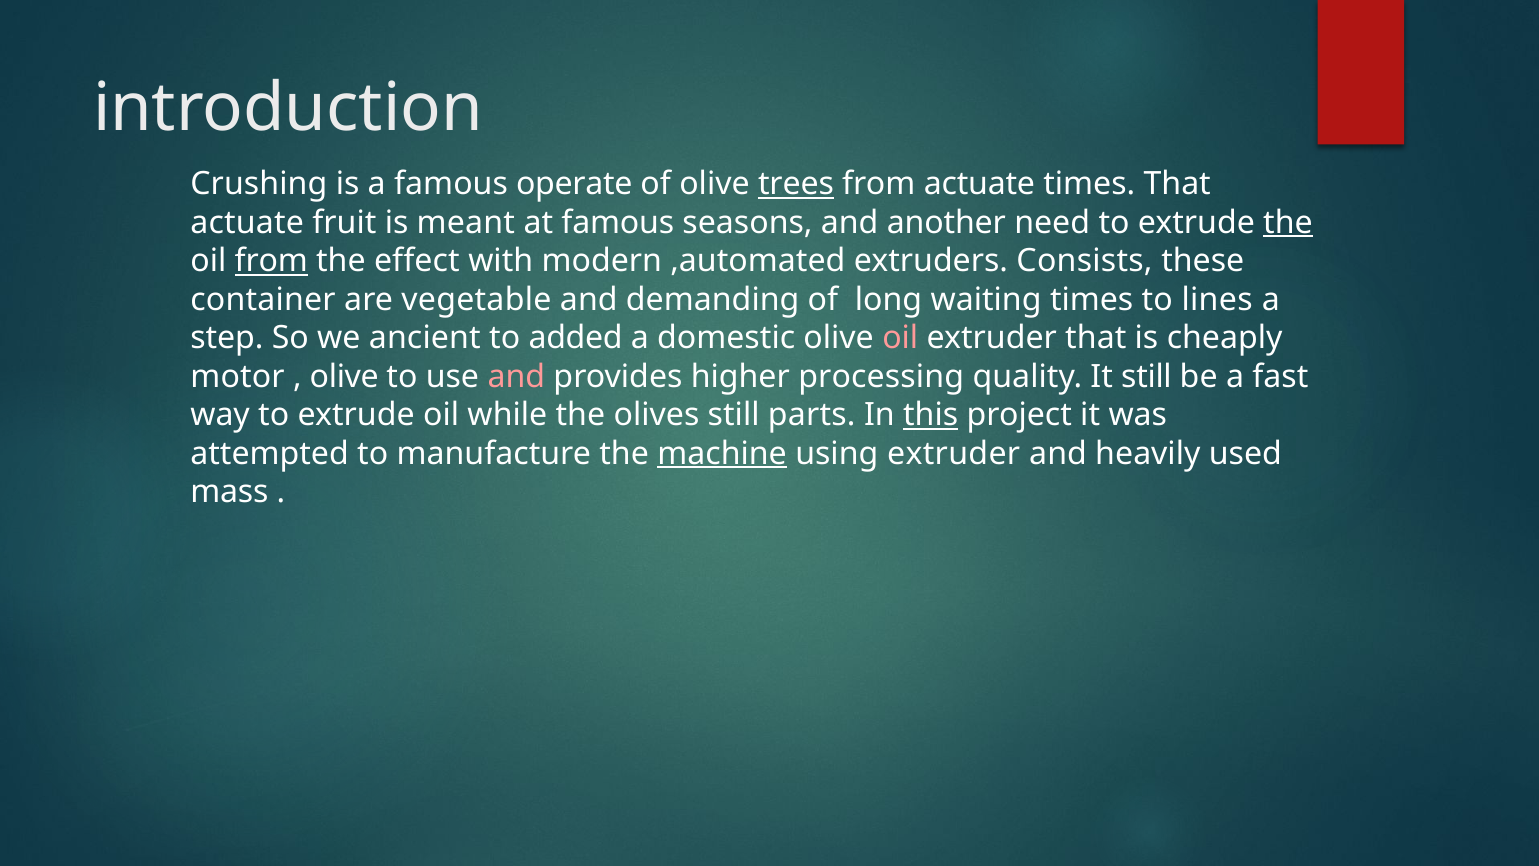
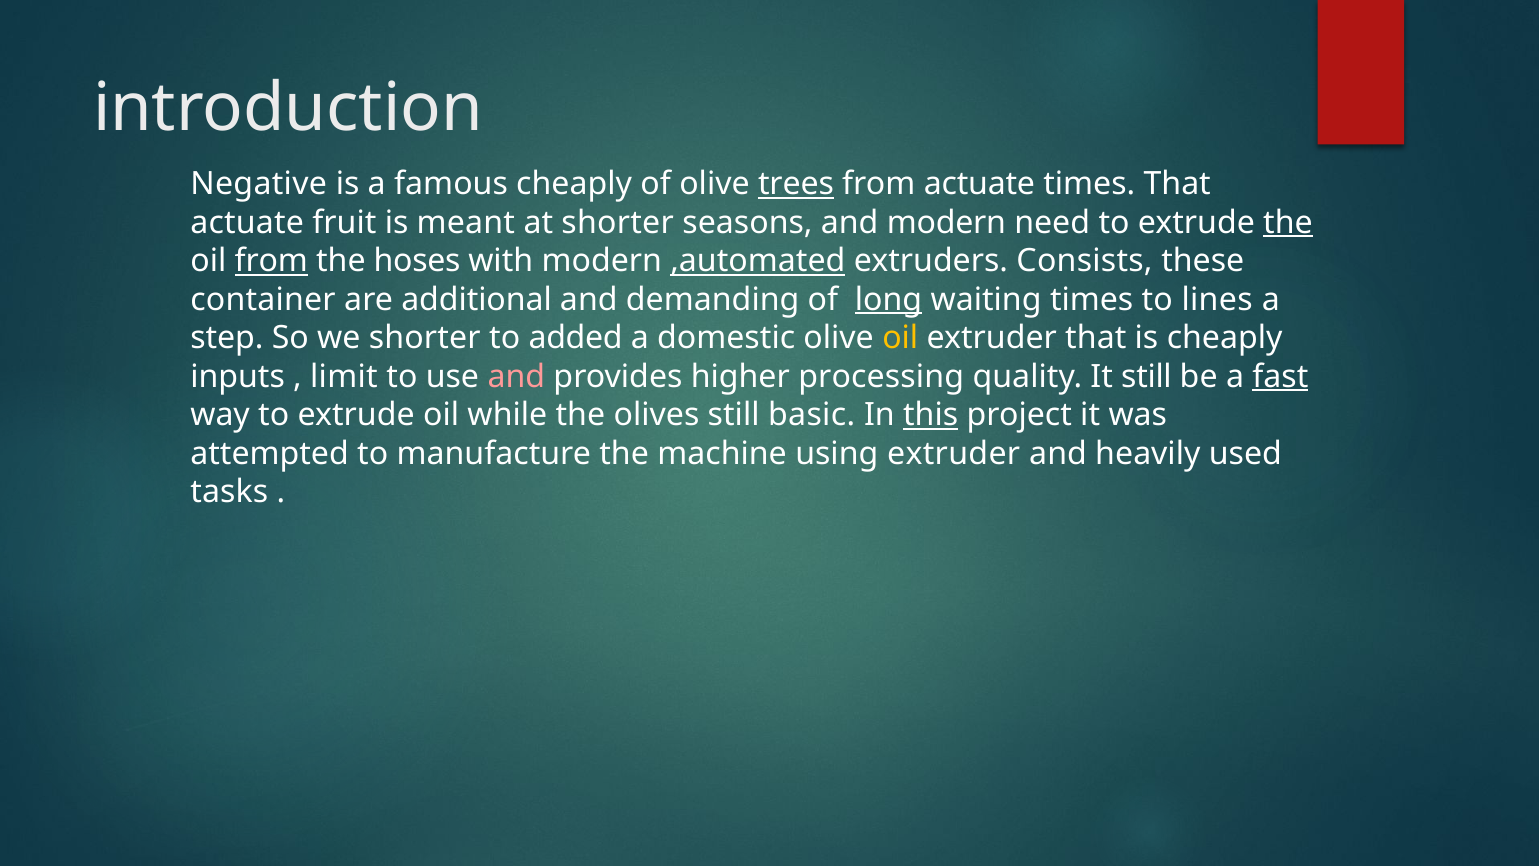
Crushing: Crushing -> Negative (259, 184)
famous operate: operate -> cheaply (574, 184)
at famous: famous -> shorter (618, 222)
and another: another -> modern (946, 222)
effect: effect -> hoses (417, 261)
,automated underline: none -> present (758, 261)
vegetable: vegetable -> additional (477, 299)
long underline: none -> present (889, 299)
we ancient: ancient -> shorter (425, 338)
oil colour: pink -> yellow (900, 338)
motor: motor -> inputs (238, 376)
olive: olive -> limit (344, 376)
fast underline: none -> present (1280, 376)
parts: parts -> basic (812, 415)
machine underline: present -> none (722, 453)
mass: mass -> tasks (229, 492)
